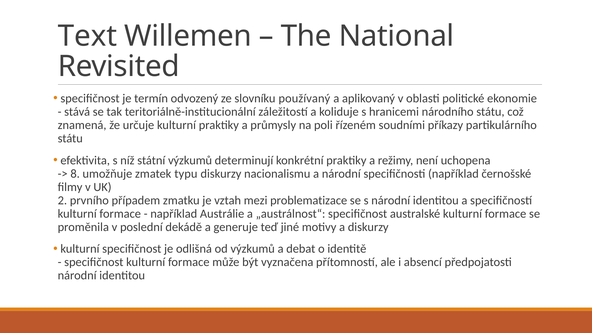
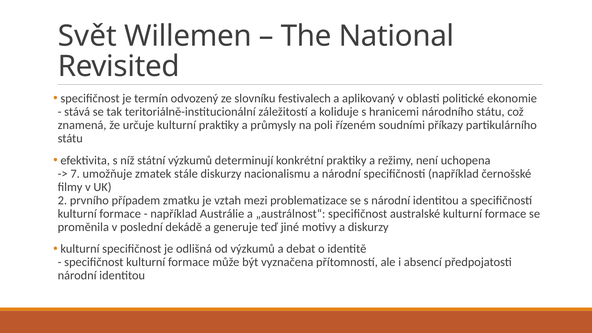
Text: Text -> Svět (87, 36)
používaný: používaný -> festivalech (304, 98)
8: 8 -> 7 (75, 174)
typu: typu -> stále (186, 174)
